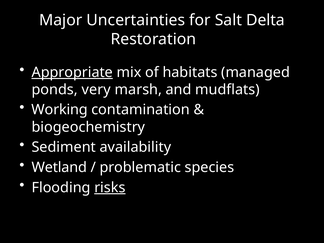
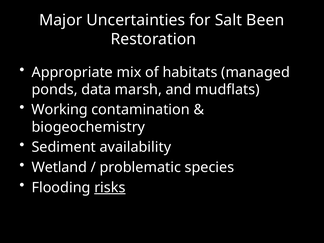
Delta: Delta -> Been (265, 20)
Appropriate underline: present -> none (72, 72)
very: very -> data (96, 90)
